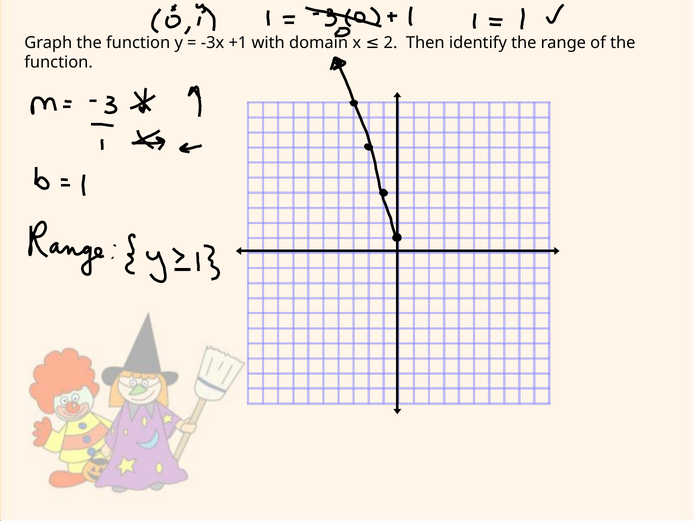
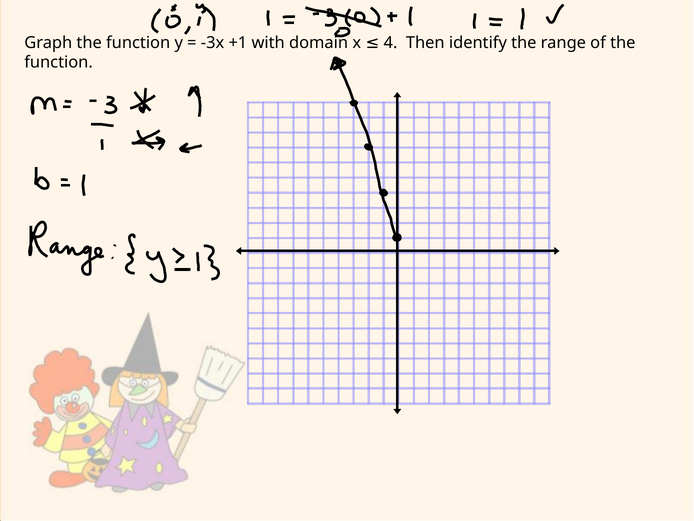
2: 2 -> 4 (391, 43)
